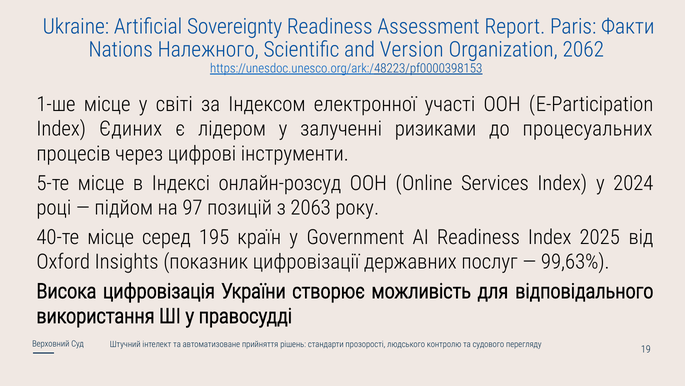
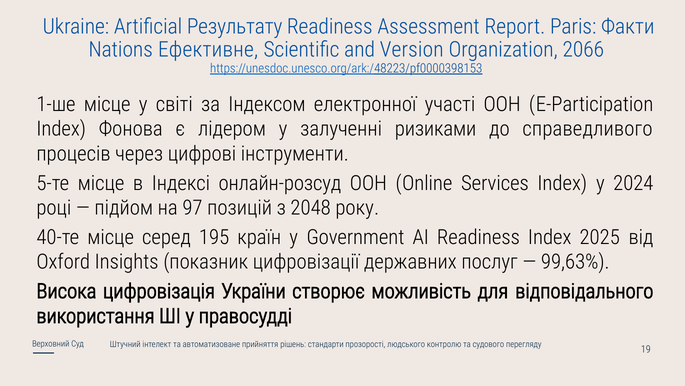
Sovereignty: Sovereignty -> Результату (235, 27)
Належного: Належного -> Ефективне (208, 50)
2062: 2062 -> 2066 (583, 50)
Єдиних: Єдиних -> Фонова (131, 129)
процесуальних: процесуальних -> справедливого (588, 129)
2063: 2063 -> 2048 (311, 208)
